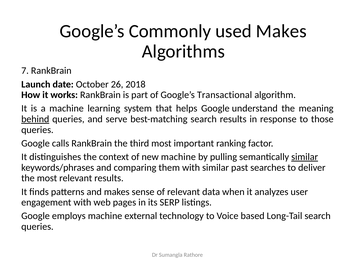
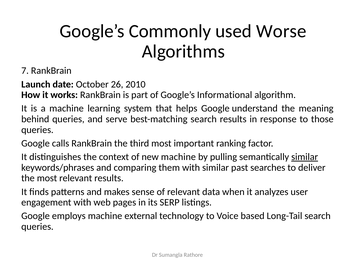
used Makes: Makes -> Worse (281, 31)
2018: 2018 -> 2010 (136, 84)
Transactional: Transactional -> Informational (225, 95)
behind underline: present -> none (35, 119)
